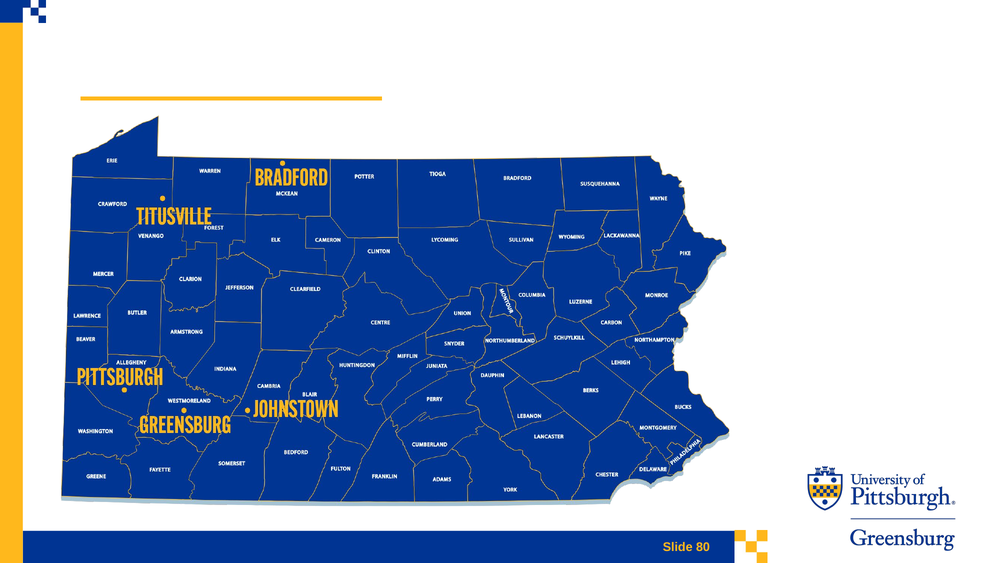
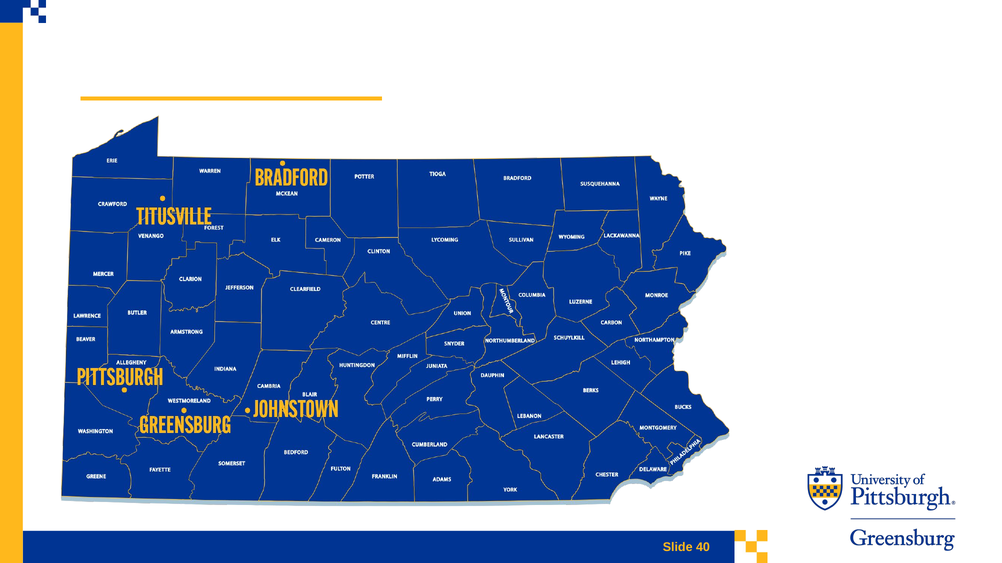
80: 80 -> 40 (703, 548)
